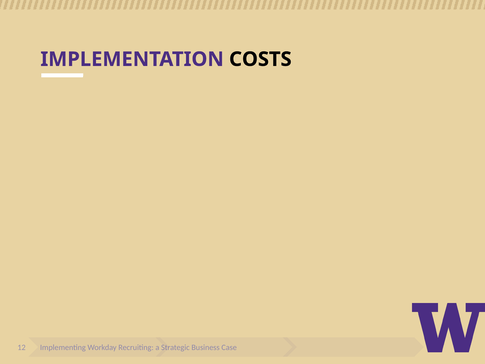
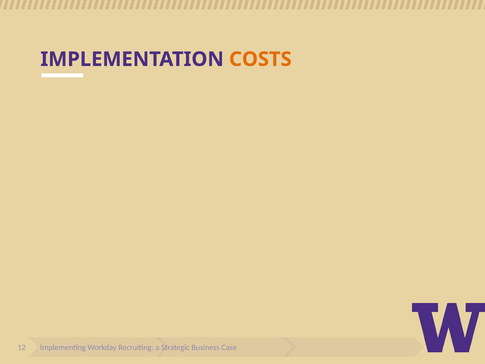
COSTS colour: black -> orange (260, 59)
